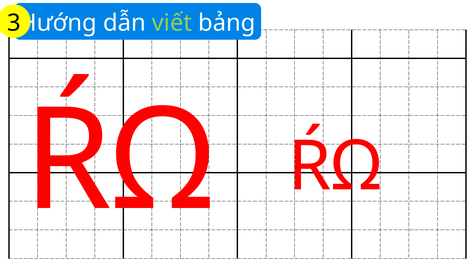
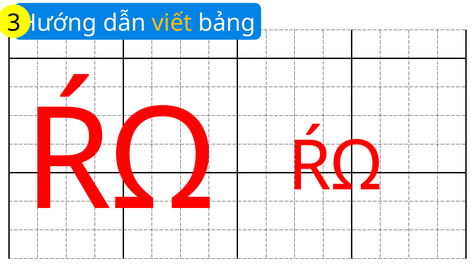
viết colour: light green -> yellow (172, 23)
